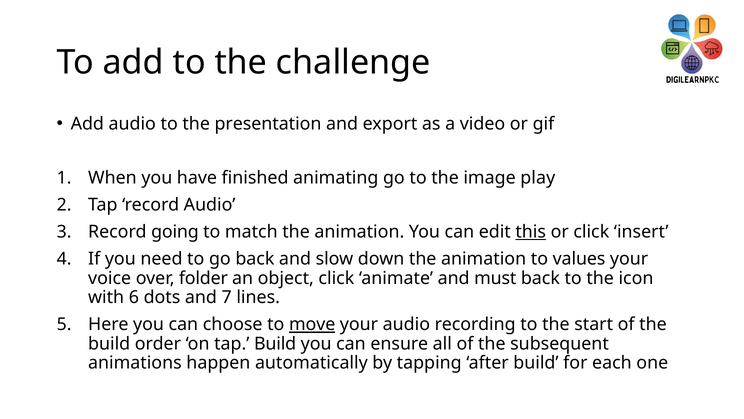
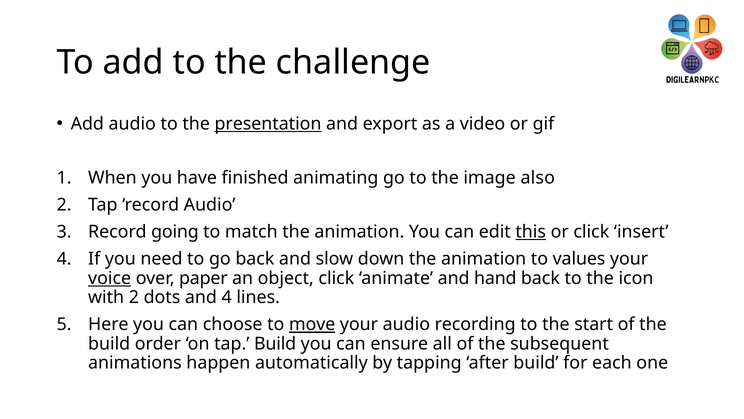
presentation underline: none -> present (268, 124)
play: play -> also (538, 178)
voice underline: none -> present (110, 278)
folder: folder -> paper (203, 278)
must: must -> hand (495, 278)
with 6: 6 -> 2 (134, 297)
and 7: 7 -> 4 (227, 297)
